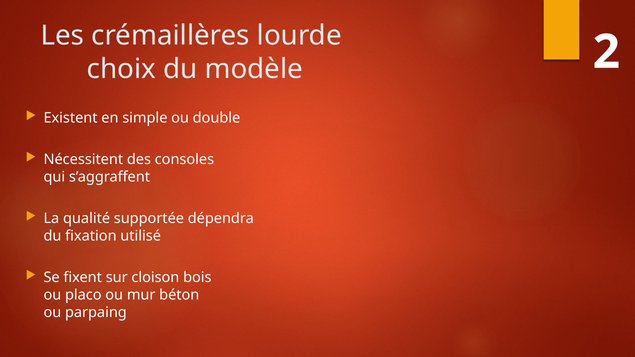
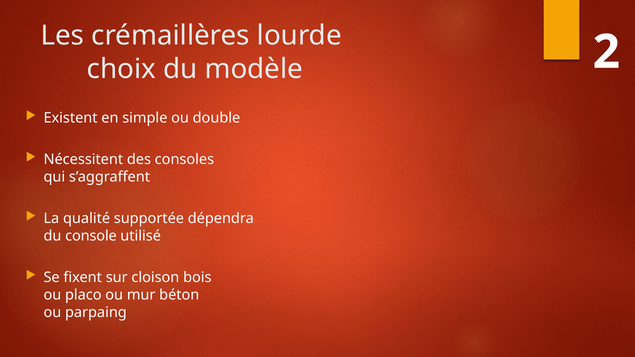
fixation: fixation -> console (91, 236)
